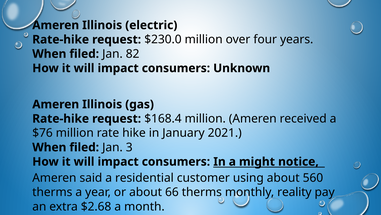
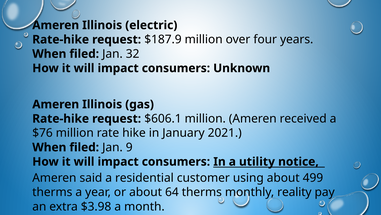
$230.0: $230.0 -> $187.9 (163, 39)
82: 82 -> 32 (133, 54)
$168.4: $168.4 -> $606.1 (163, 118)
3: 3 -> 9 (129, 147)
might: might -> utility (257, 161)
560: 560 -> 499 (313, 177)
66: 66 -> 64 (172, 192)
$2.68: $2.68 -> $3.98 (96, 206)
